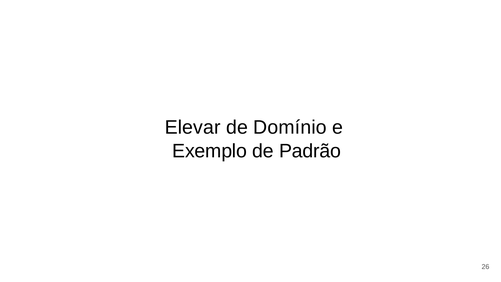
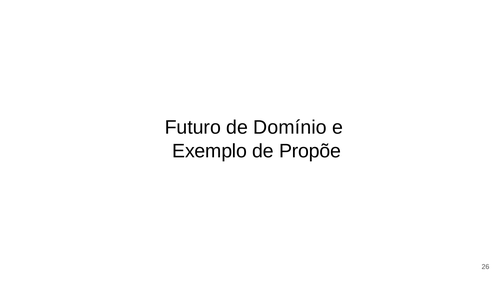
Elevar: Elevar -> Futuro (193, 127)
Padrão: Padrão -> Propõe (310, 151)
